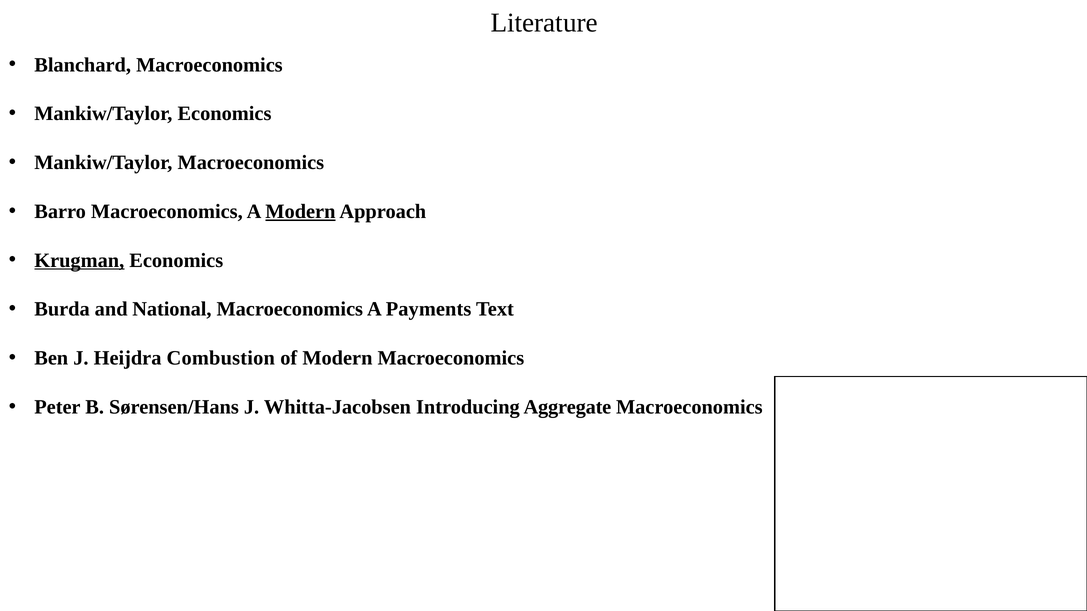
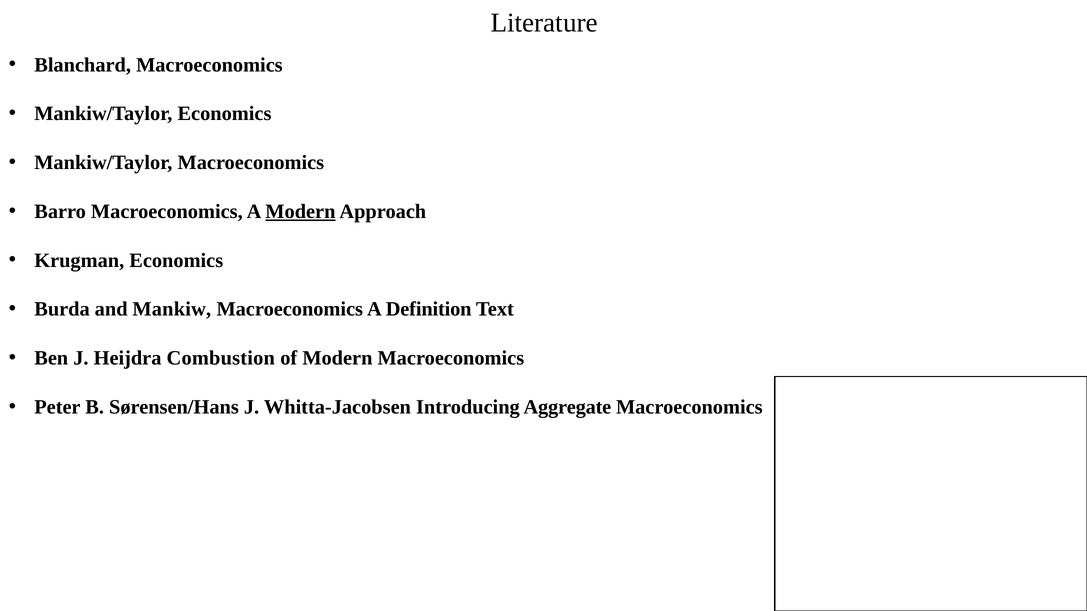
Krugman underline: present -> none (79, 261)
National: National -> Mankiw (172, 309)
Payments: Payments -> Definition (429, 309)
